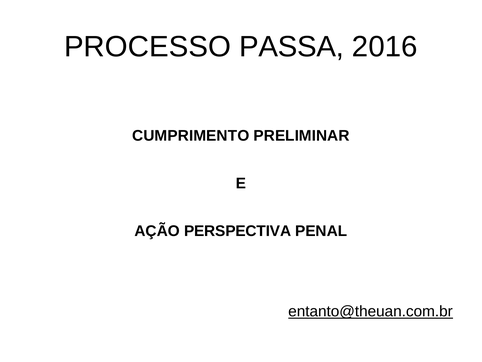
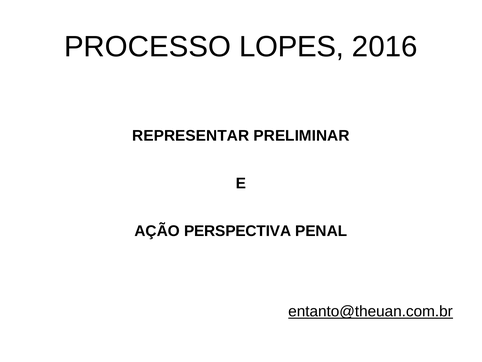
PASSA: PASSA -> LOPES (292, 47)
CUMPRIMENTO: CUMPRIMENTO -> REPRESENTAR (191, 136)
